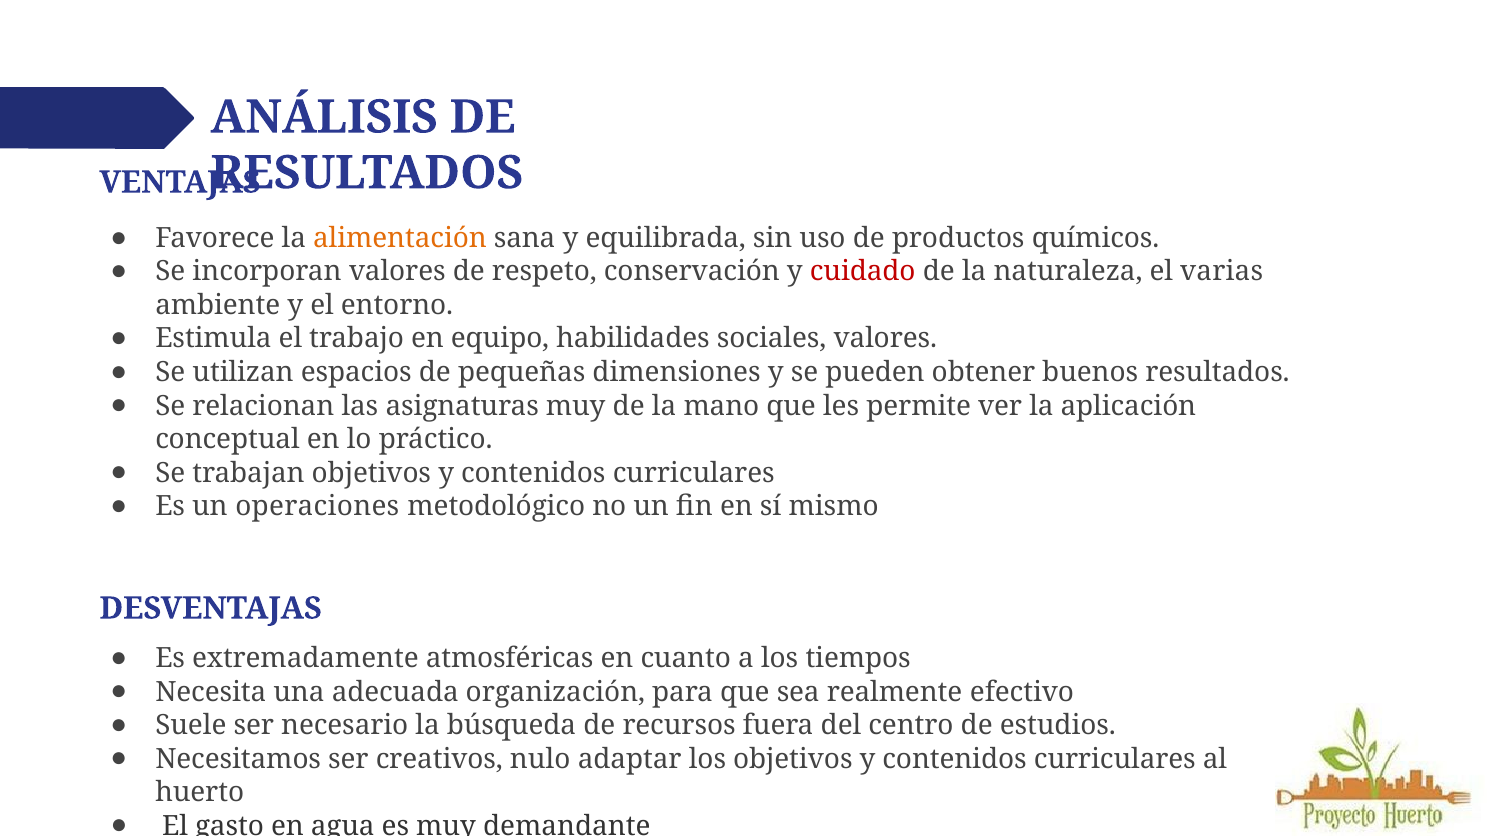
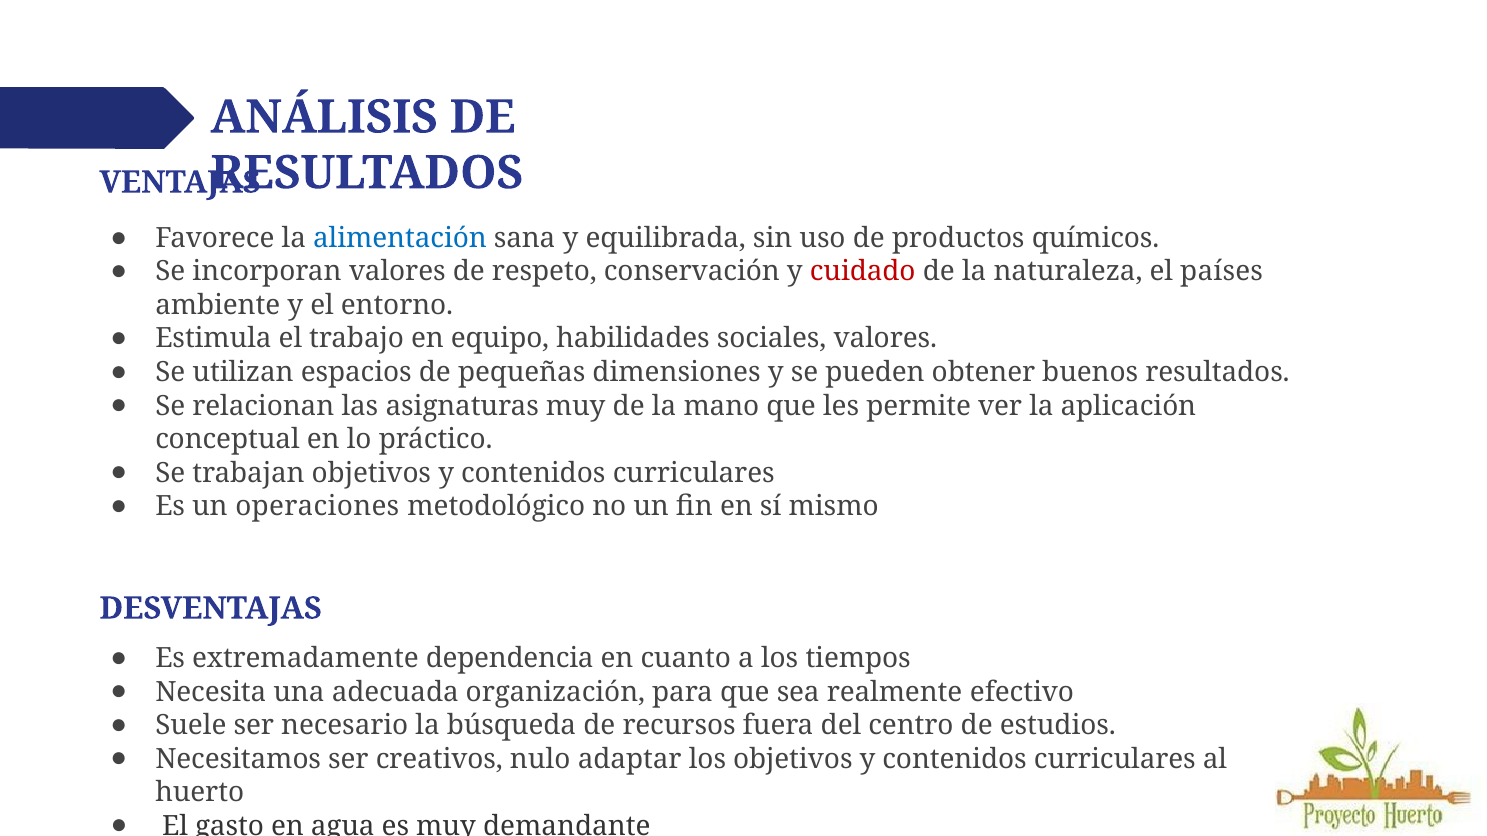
alimentación colour: orange -> blue (400, 238)
varias: varias -> países (1222, 272)
atmosféricas: atmosféricas -> dependencia (510, 659)
